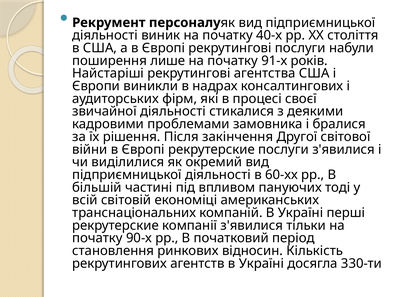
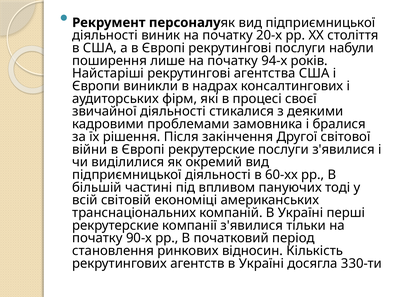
40-х: 40-х -> 20-х (269, 35)
91-х: 91-х -> 94-х (274, 61)
